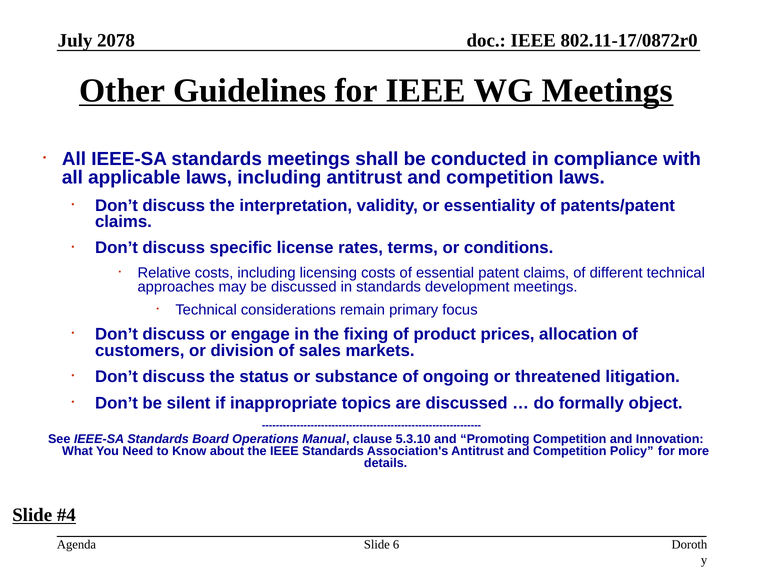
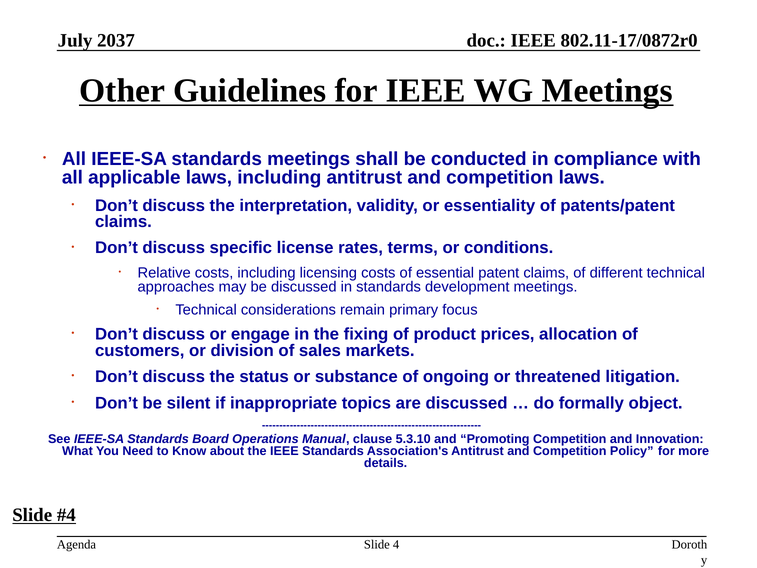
2078: 2078 -> 2037 (116, 40)
6: 6 -> 4 (396, 545)
